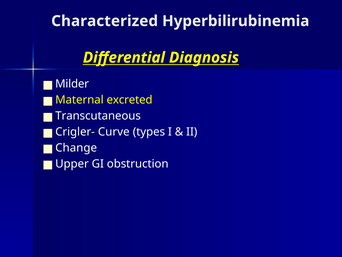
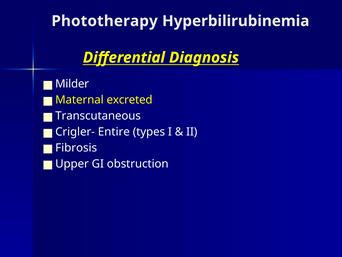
Characterized: Characterized -> Phototherapy (105, 21)
Curve: Curve -> Entire (114, 132)
Change: Change -> Fibrosis (76, 148)
